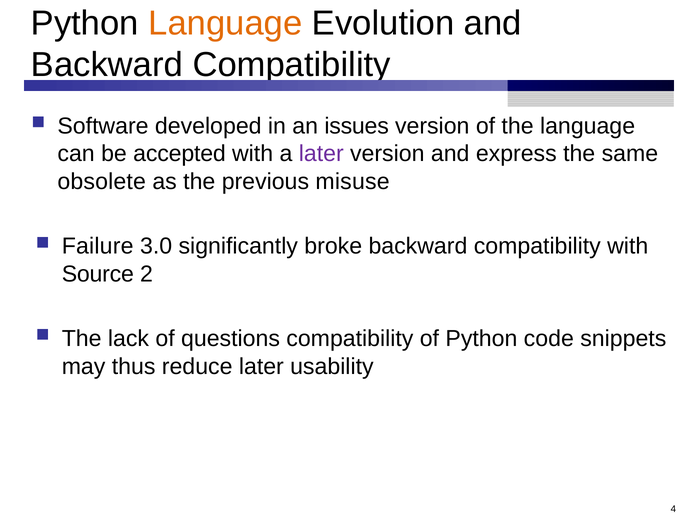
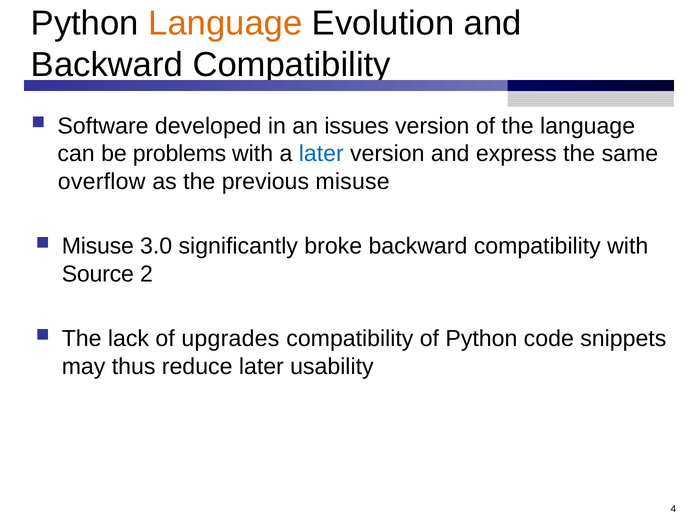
accepted: accepted -> problems (180, 154)
later colour: purple -> blue (321, 154)
obsolete: obsolete -> overflow (102, 181)
Failure: Failure -> Misuse (98, 246)
questions: questions -> upgrades (230, 339)
